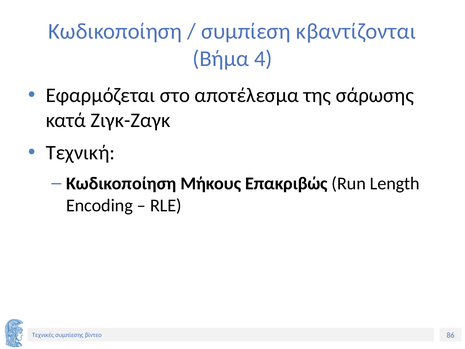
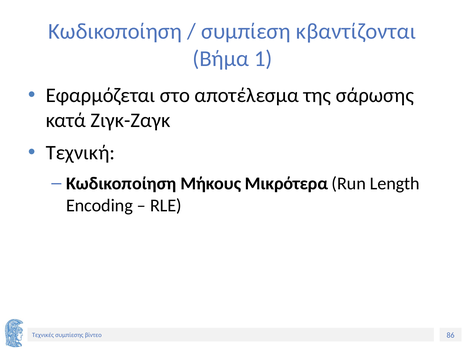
4: 4 -> 1 (263, 59)
Επακριβώς: Επακριβώς -> Μικρότερα (286, 184)
